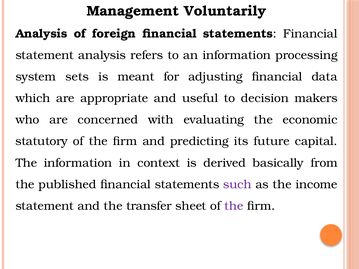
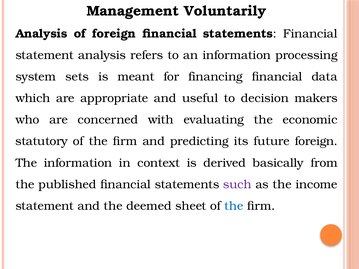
adjusting: adjusting -> financing (215, 77)
future capital: capital -> foreign (316, 141)
transfer: transfer -> deemed (149, 206)
the colour: purple -> blue (234, 206)
